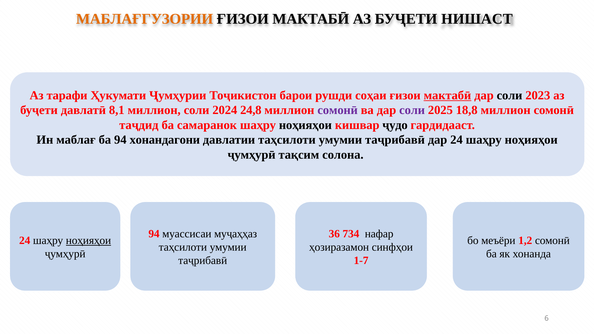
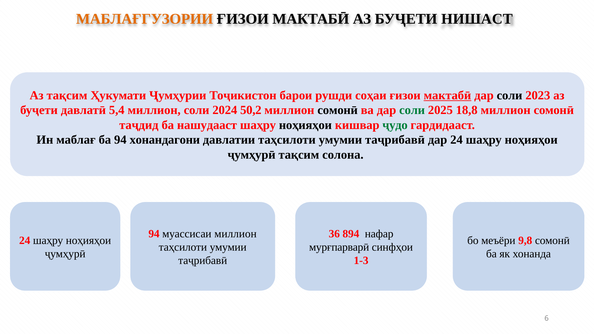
Аз тарафи: тарафи -> тақсим (67, 95)
8,1: 8,1 -> 5,4 (117, 110)
24,8: 24,8 -> 50,2 (251, 110)
сомонӣ colour: purple -> black (338, 110)
соли colour: purple -> green (412, 110)
самаранок: самаранок -> нашудааст (207, 125)
ҷудо colour: black -> green (395, 125)
муассисаи муҷаҳҳаз: муҷаҳҳаз -> миллион (236, 234)
734: 734 -> 894 (351, 234)
ноҳияҳои underline: present -> none (88, 241)
1,2: 1,2 -> 9,8 (525, 241)
ҳозиразамон: ҳозиразамон -> мурғпарварӣ (339, 247)
1-7: 1-7 -> 1-3 (361, 261)
